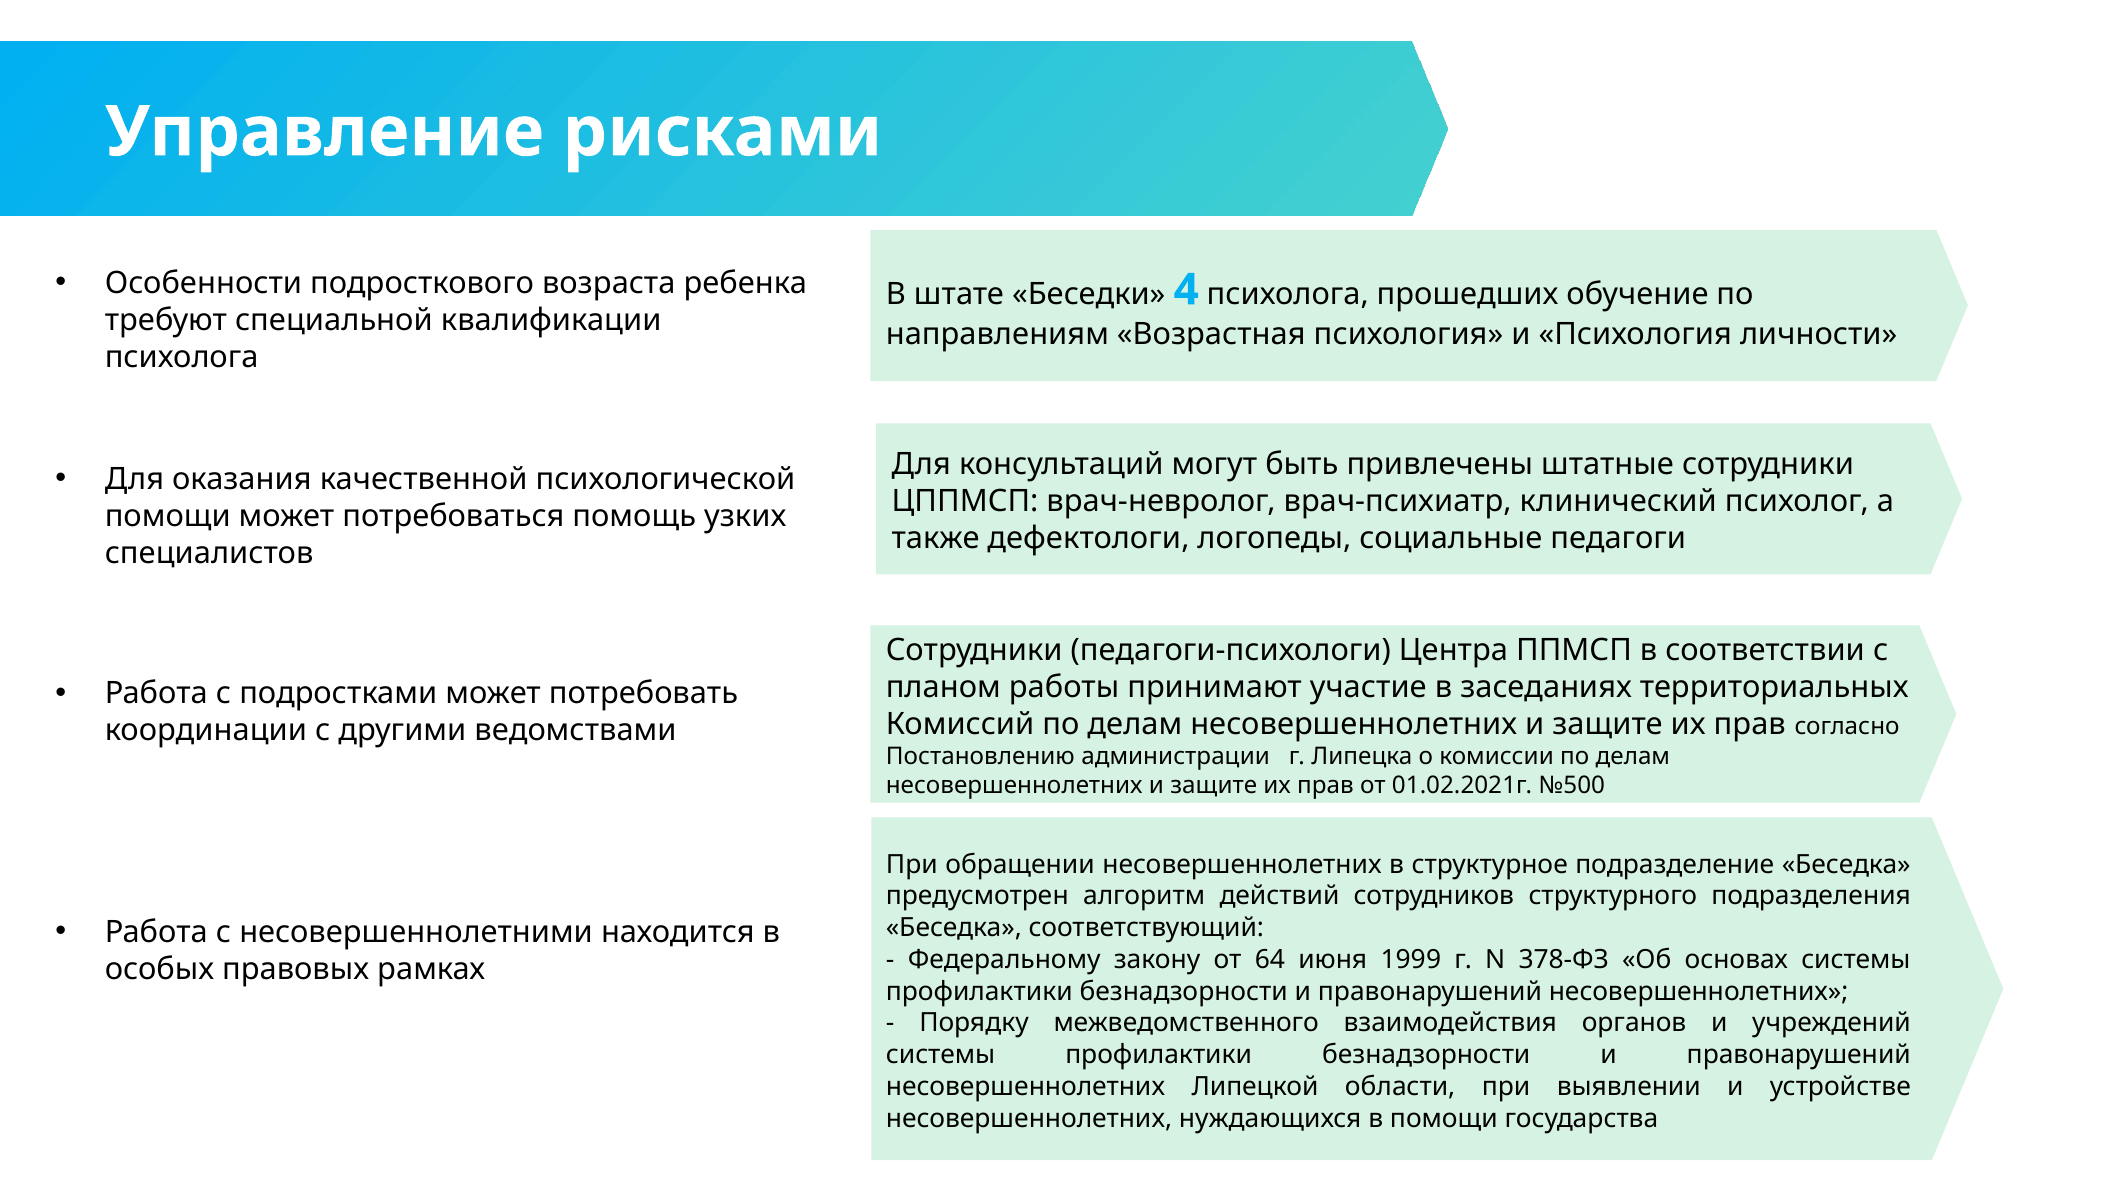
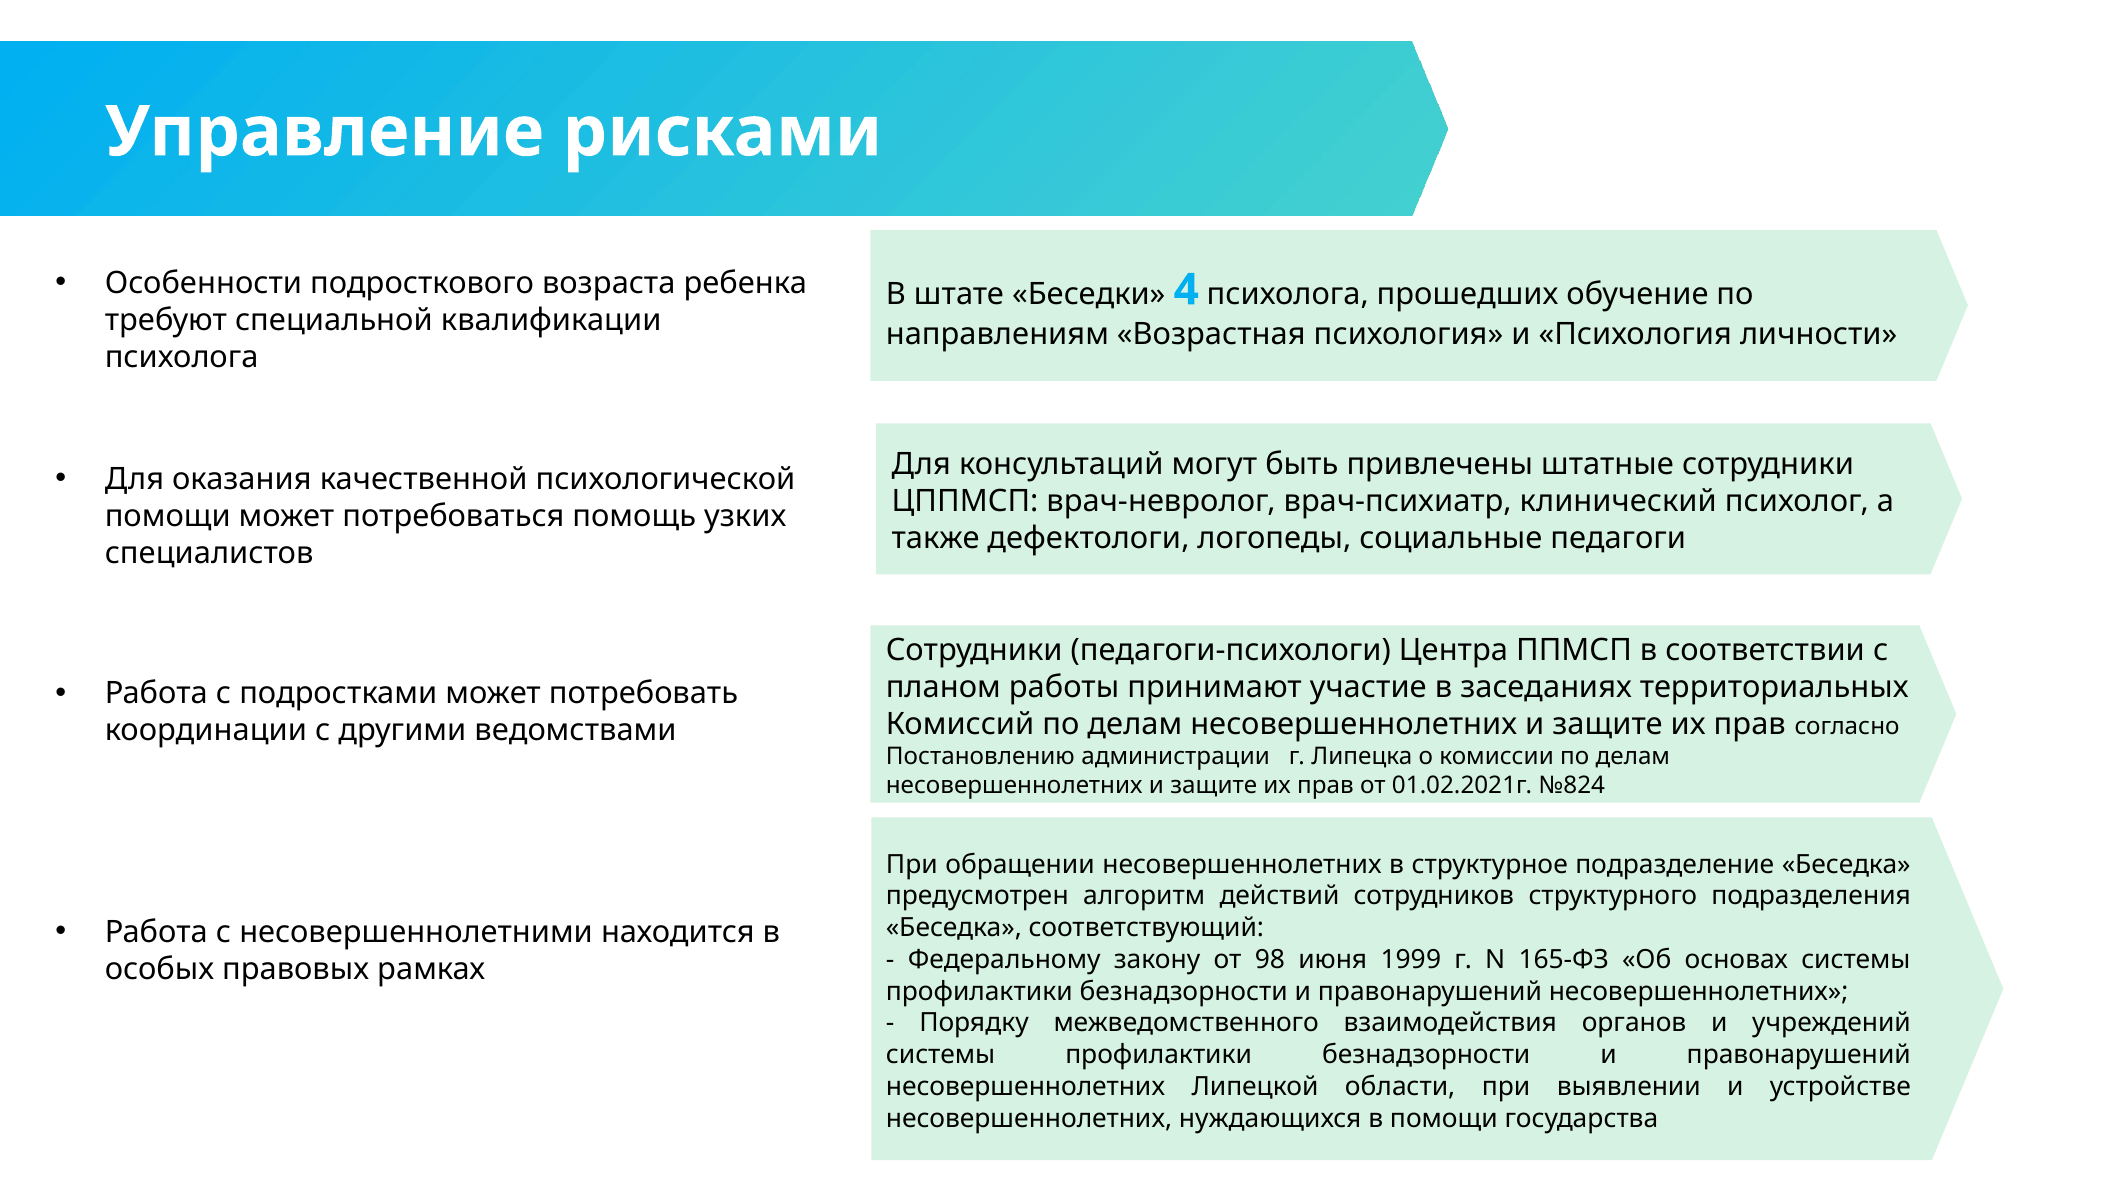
№500: №500 -> №824 (1572, 786)
64: 64 -> 98 (1270, 959)
378-ФЗ: 378-ФЗ -> 165-ФЗ (1564, 959)
